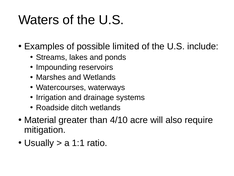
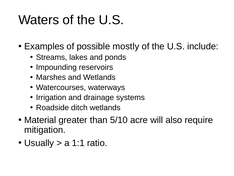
limited: limited -> mostly (126, 46)
4/10: 4/10 -> 5/10 (119, 120)
